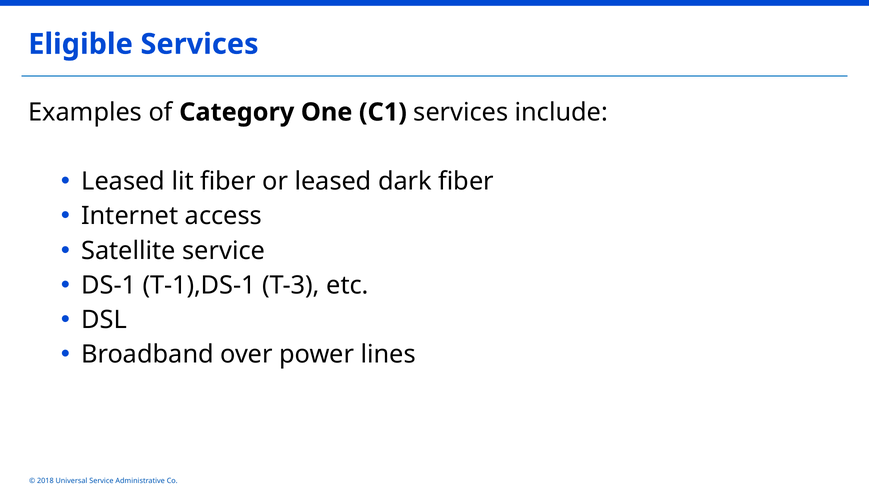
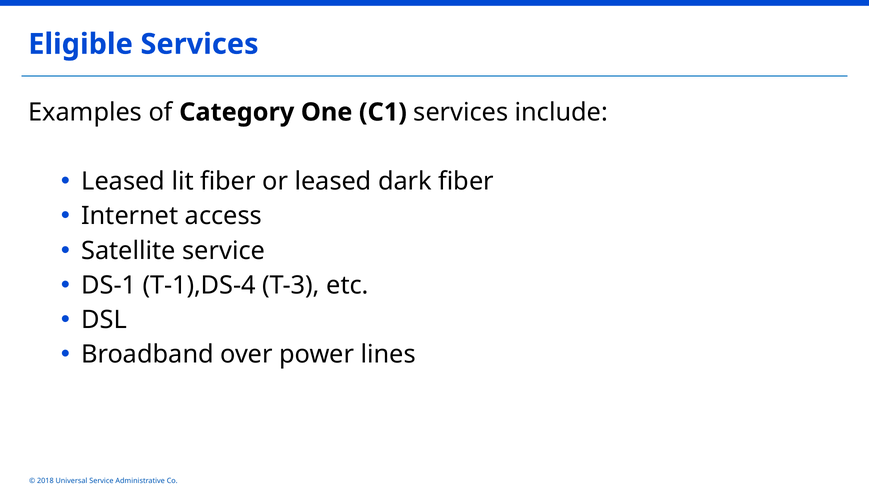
T-1),DS-1: T-1),DS-1 -> T-1),DS-4 (199, 285)
